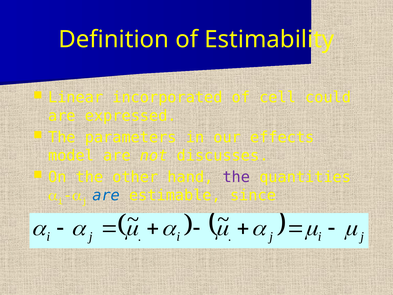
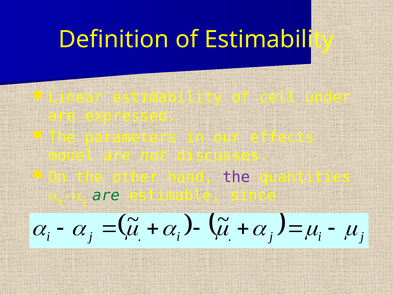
Linear incorporated: incorporated -> estimability (167, 97)
could: could -> under (328, 97)
are colour: blue -> green (106, 195)
